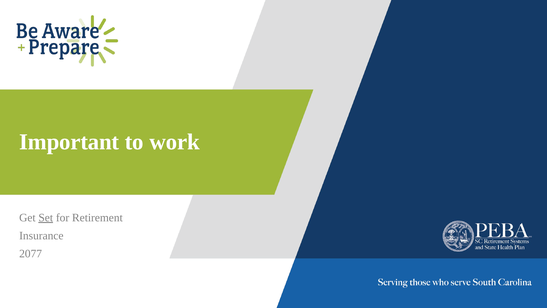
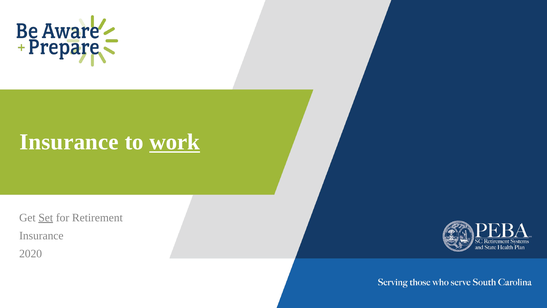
Important: Important -> Insurance (69, 142)
work underline: none -> present (175, 142)
2077: 2077 -> 2020 (31, 253)
